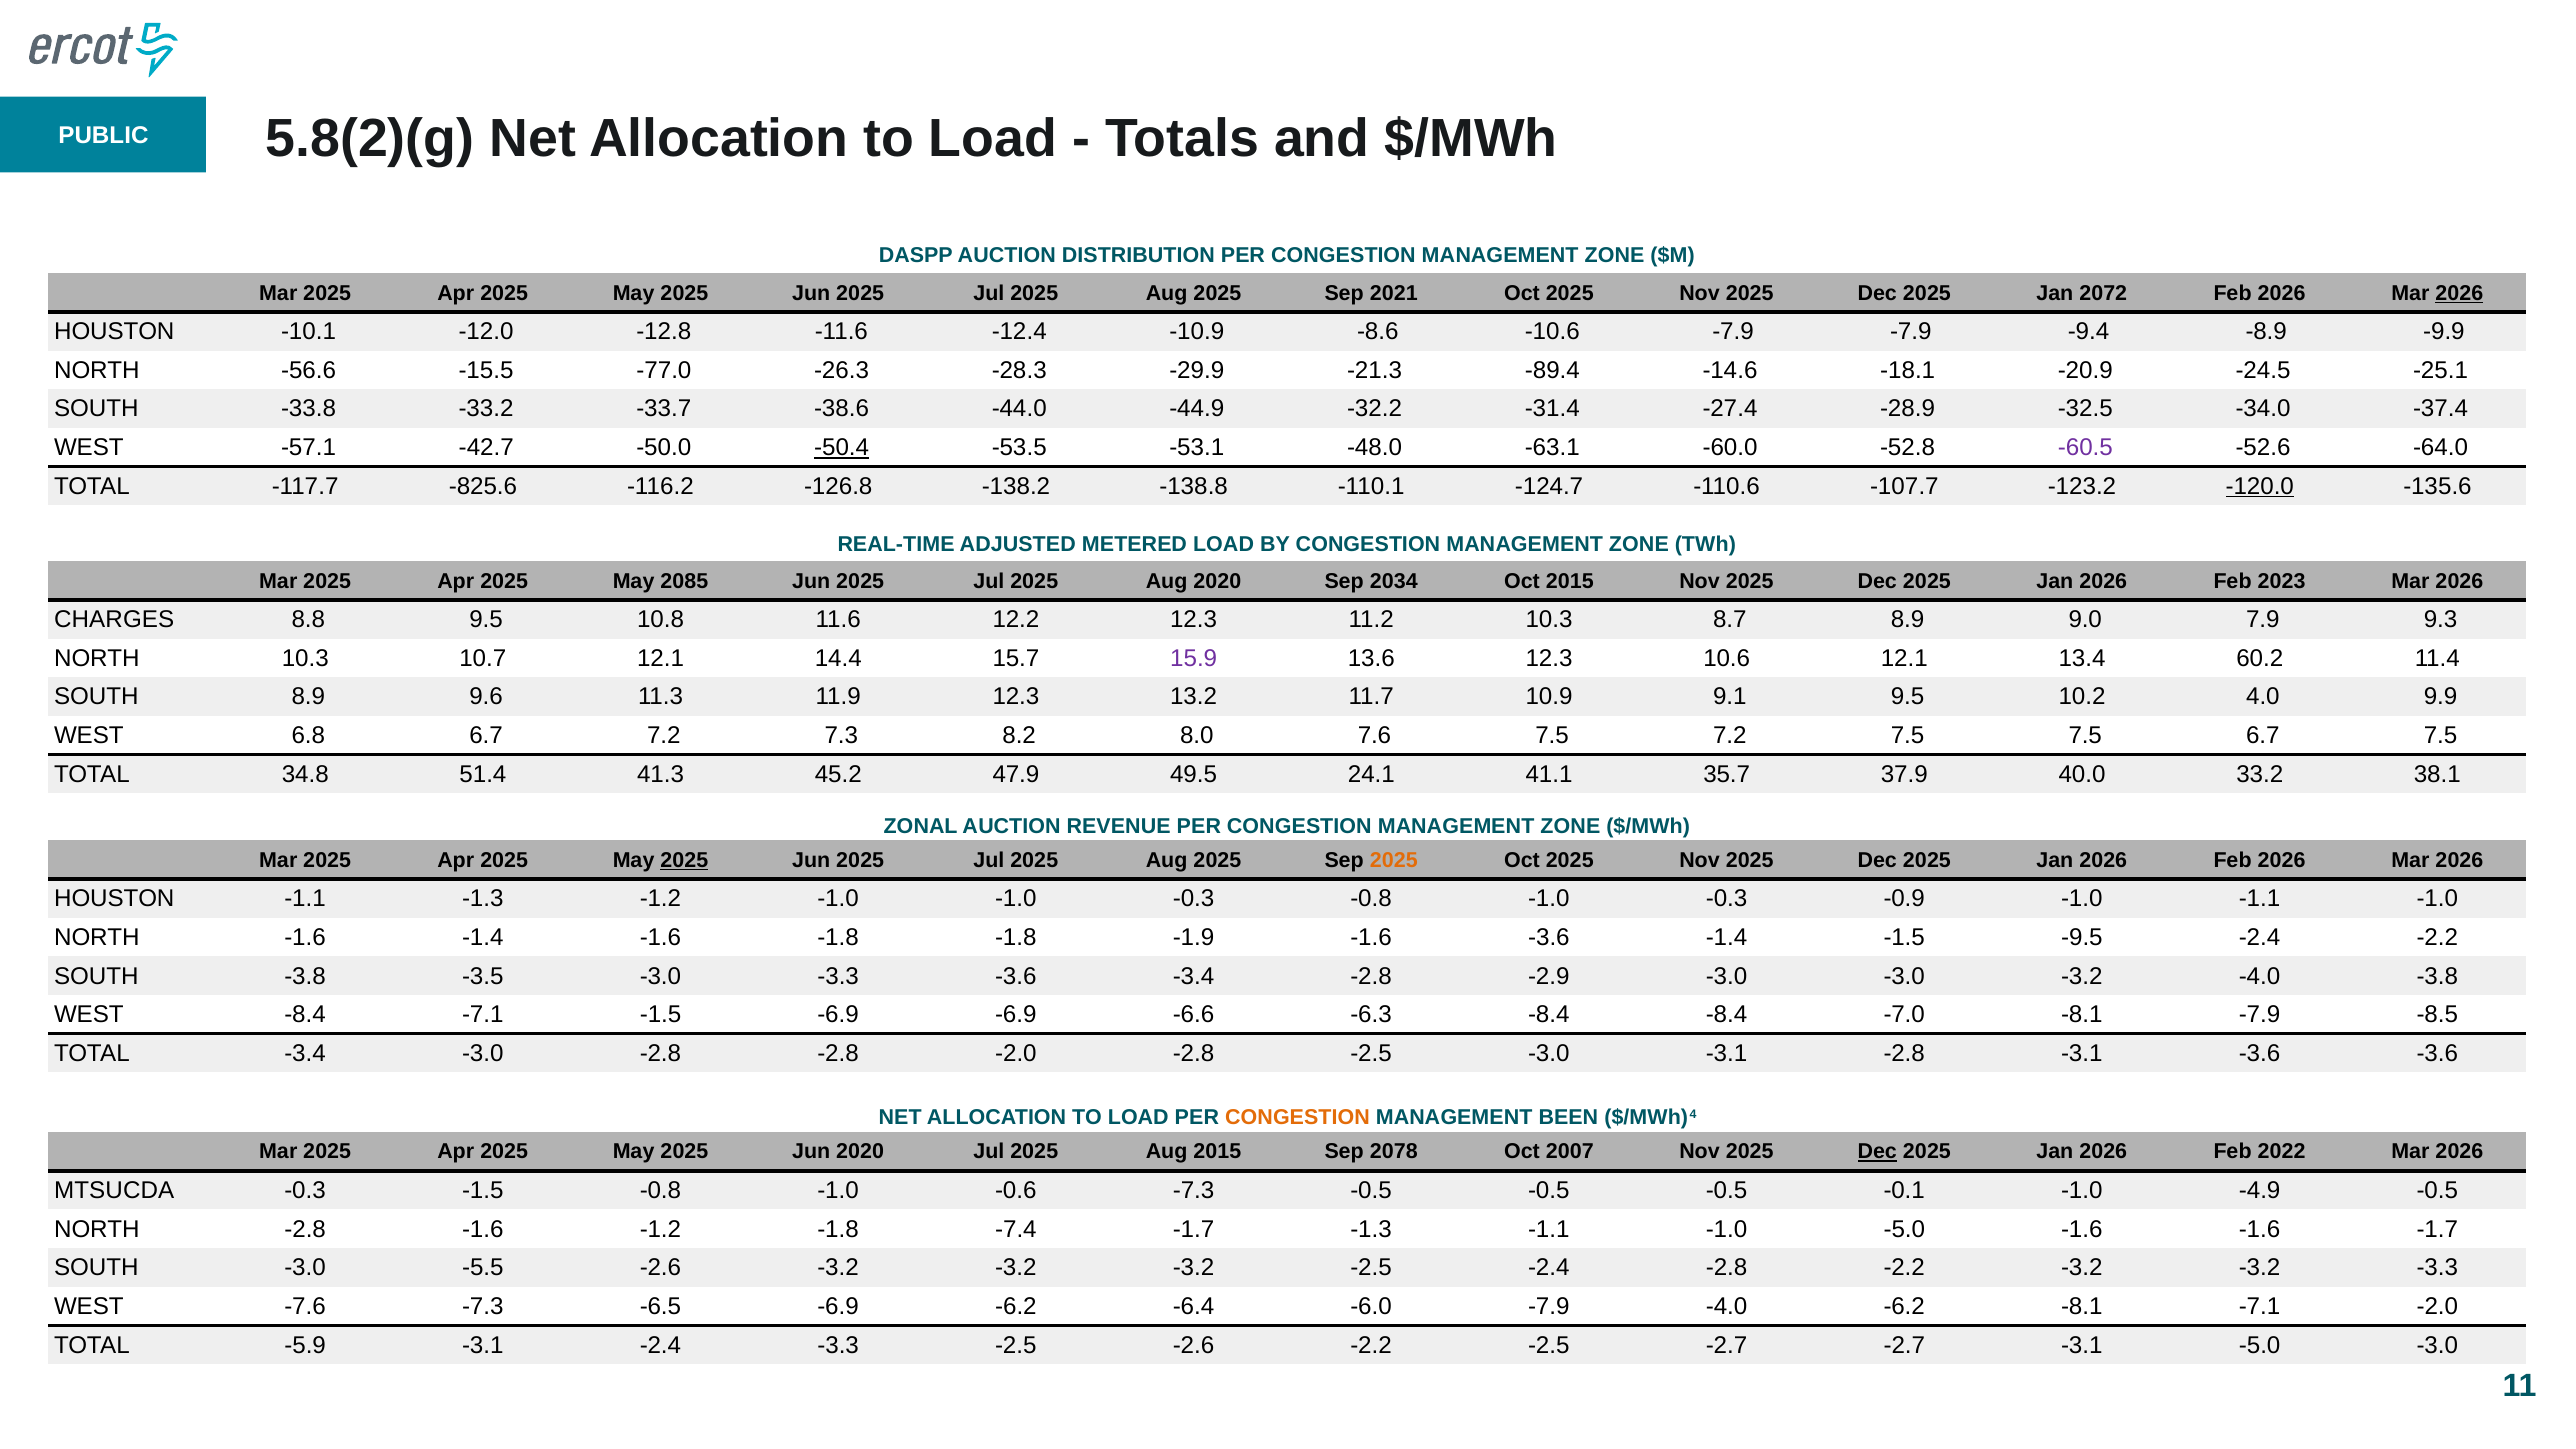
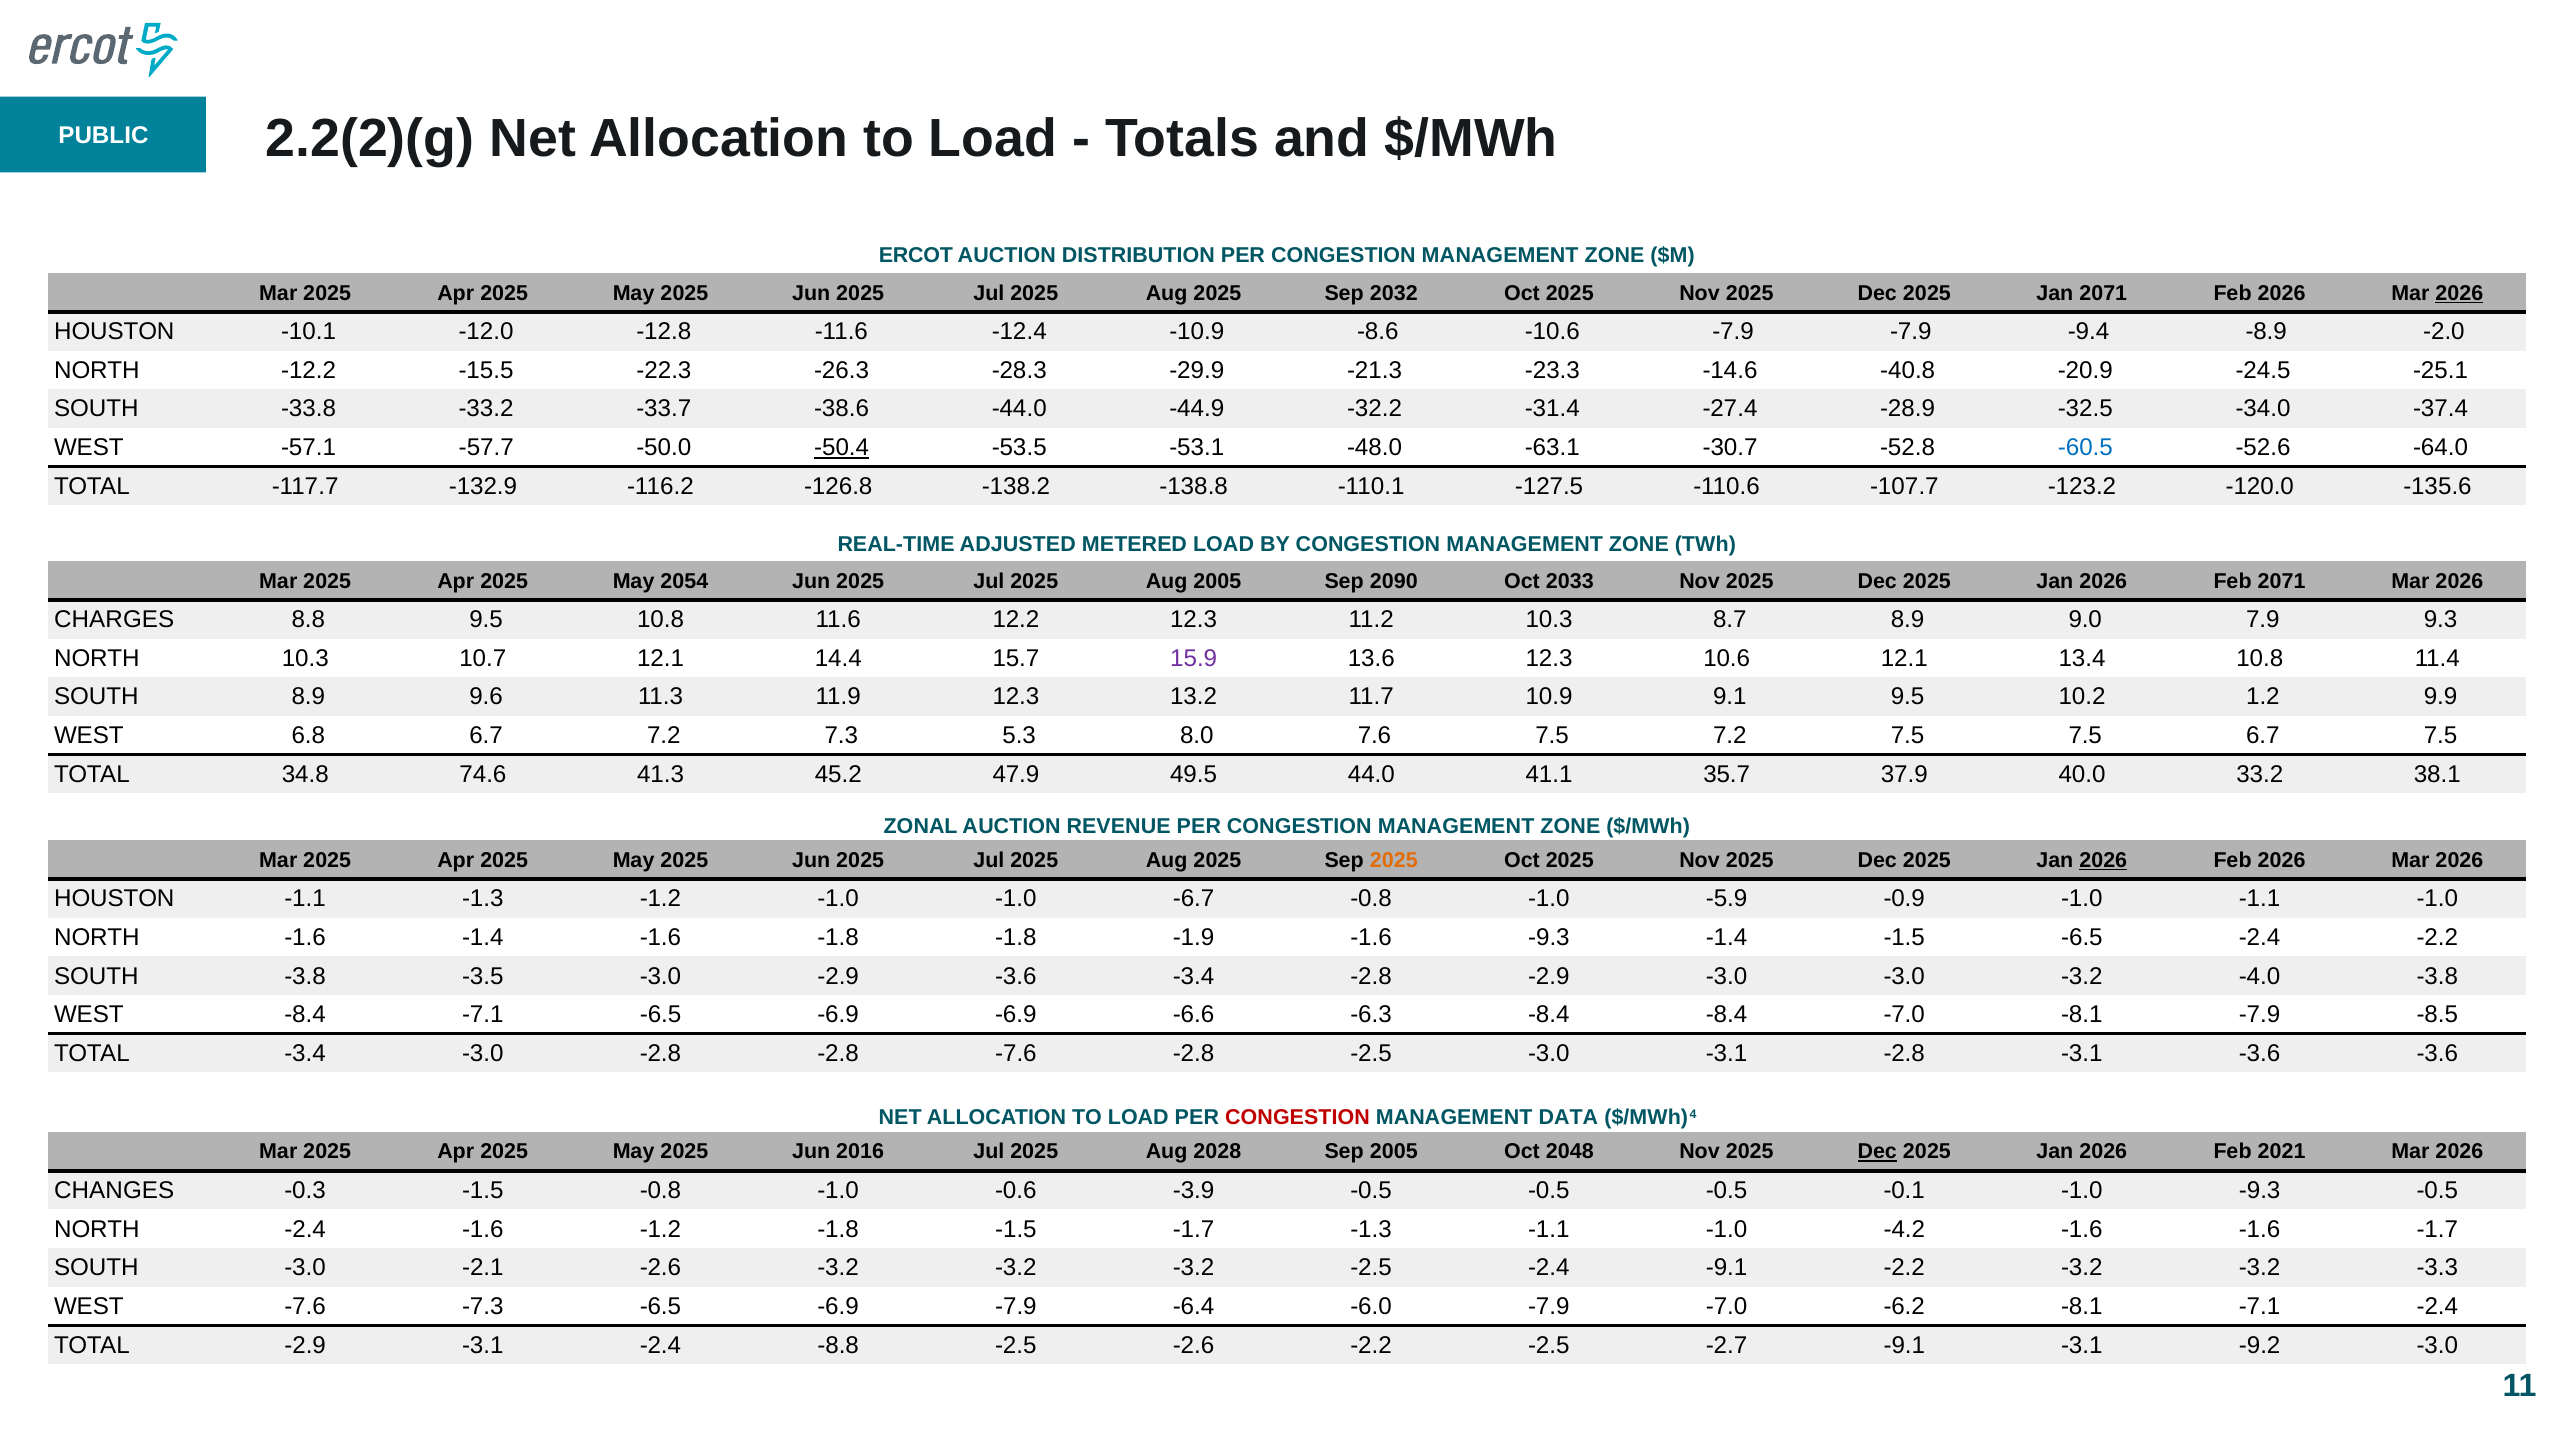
5.8(2)(g: 5.8(2)(g -> 2.2(2)(g (370, 138)
DASPP: DASPP -> ERCOT (916, 255)
2021: 2021 -> 2032 (1394, 293)
Jan 2072: 2072 -> 2071 (2103, 293)
-9.9: -9.9 -> -2.0 (2444, 332)
-56.6: -56.6 -> -12.2 (309, 370)
-77.0: -77.0 -> -22.3 (664, 370)
-89.4: -89.4 -> -23.3 (1552, 370)
-18.1: -18.1 -> -40.8 (1908, 370)
-42.7: -42.7 -> -57.7 (486, 448)
-60.0: -60.0 -> -30.7 (1730, 448)
-60.5 colour: purple -> blue (2085, 448)
-825.6: -825.6 -> -132.9 (483, 486)
-124.7: -124.7 -> -127.5 (1549, 486)
-120.0 underline: present -> none (2260, 486)
2085: 2085 -> 2054 (684, 581)
Aug 2020: 2020 -> 2005 (1217, 581)
2034: 2034 -> 2090 (1394, 581)
Oct 2015: 2015 -> 2033 (1570, 581)
Feb 2023: 2023 -> 2071 (2282, 581)
13.4 60.2: 60.2 -> 10.8 (2260, 658)
4.0: 4.0 -> 1.2 (2263, 697)
8.2: 8.2 -> 5.3 (1019, 736)
51.4: 51.4 -> 74.6 (483, 774)
24.1: 24.1 -> 44.0 (1371, 774)
2025 underline: present -> none (684, 860)
2026 underline: none -> present (2103, 860)
-1.0 -1.0 -0.3: -0.3 -> -6.7 (1194, 899)
-0.8 -1.0 -0.3: -0.3 -> -5.9 (1727, 899)
-1.6 -3.6: -3.6 -> -9.3 (1549, 937)
-1.5 -9.5: -9.5 -> -6.5 (2082, 937)
-3.0 -3.3: -3.3 -> -2.9 (838, 976)
-7.1 -1.5: -1.5 -> -6.5 (660, 1015)
-2.8 -2.0: -2.0 -> -7.6 (1016, 1053)
CONGESTION colour: orange -> red (1297, 1118)
BEEN: BEEN -> DATA (1568, 1118)
Jun 2020: 2020 -> 2016 (860, 1152)
Aug 2015: 2015 -> 2028 (1217, 1152)
Sep 2078: 2078 -> 2005 (1394, 1152)
2007: 2007 -> 2048 (1570, 1152)
2022: 2022 -> 2021 (2282, 1152)
MTSUCDA: MTSUCDA -> CHANGES (114, 1190)
-0.6 -7.3: -7.3 -> -3.9 (1194, 1190)
-1.0 -4.9: -4.9 -> -9.3 (2260, 1190)
NORTH -2.8: -2.8 -> -2.4 (305, 1229)
-1.8 -7.4: -7.4 -> -1.5 (1016, 1229)
-1.0 -5.0: -5.0 -> -4.2 (1904, 1229)
-5.5: -5.5 -> -2.1 (483, 1268)
-2.4 -2.8: -2.8 -> -9.1 (1727, 1268)
-6.9 -6.2: -6.2 -> -7.9 (1016, 1306)
-7.9 -4.0: -4.0 -> -7.0 (1727, 1306)
-7.1 -2.0: -2.0 -> -2.4 (2437, 1306)
TOTAL -5.9: -5.9 -> -2.9 (305, 1345)
-2.4 -3.3: -3.3 -> -8.8 (838, 1345)
-2.7 -2.7: -2.7 -> -9.1 (1904, 1345)
-3.1 -5.0: -5.0 -> -9.2 (2260, 1345)
